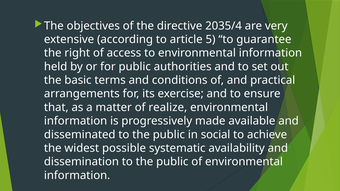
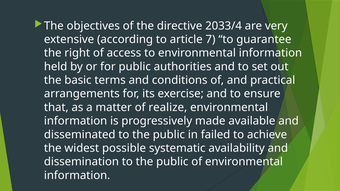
2035/4: 2035/4 -> 2033/4 (224, 26)
5: 5 -> 7 (210, 39)
social: social -> failed (216, 135)
